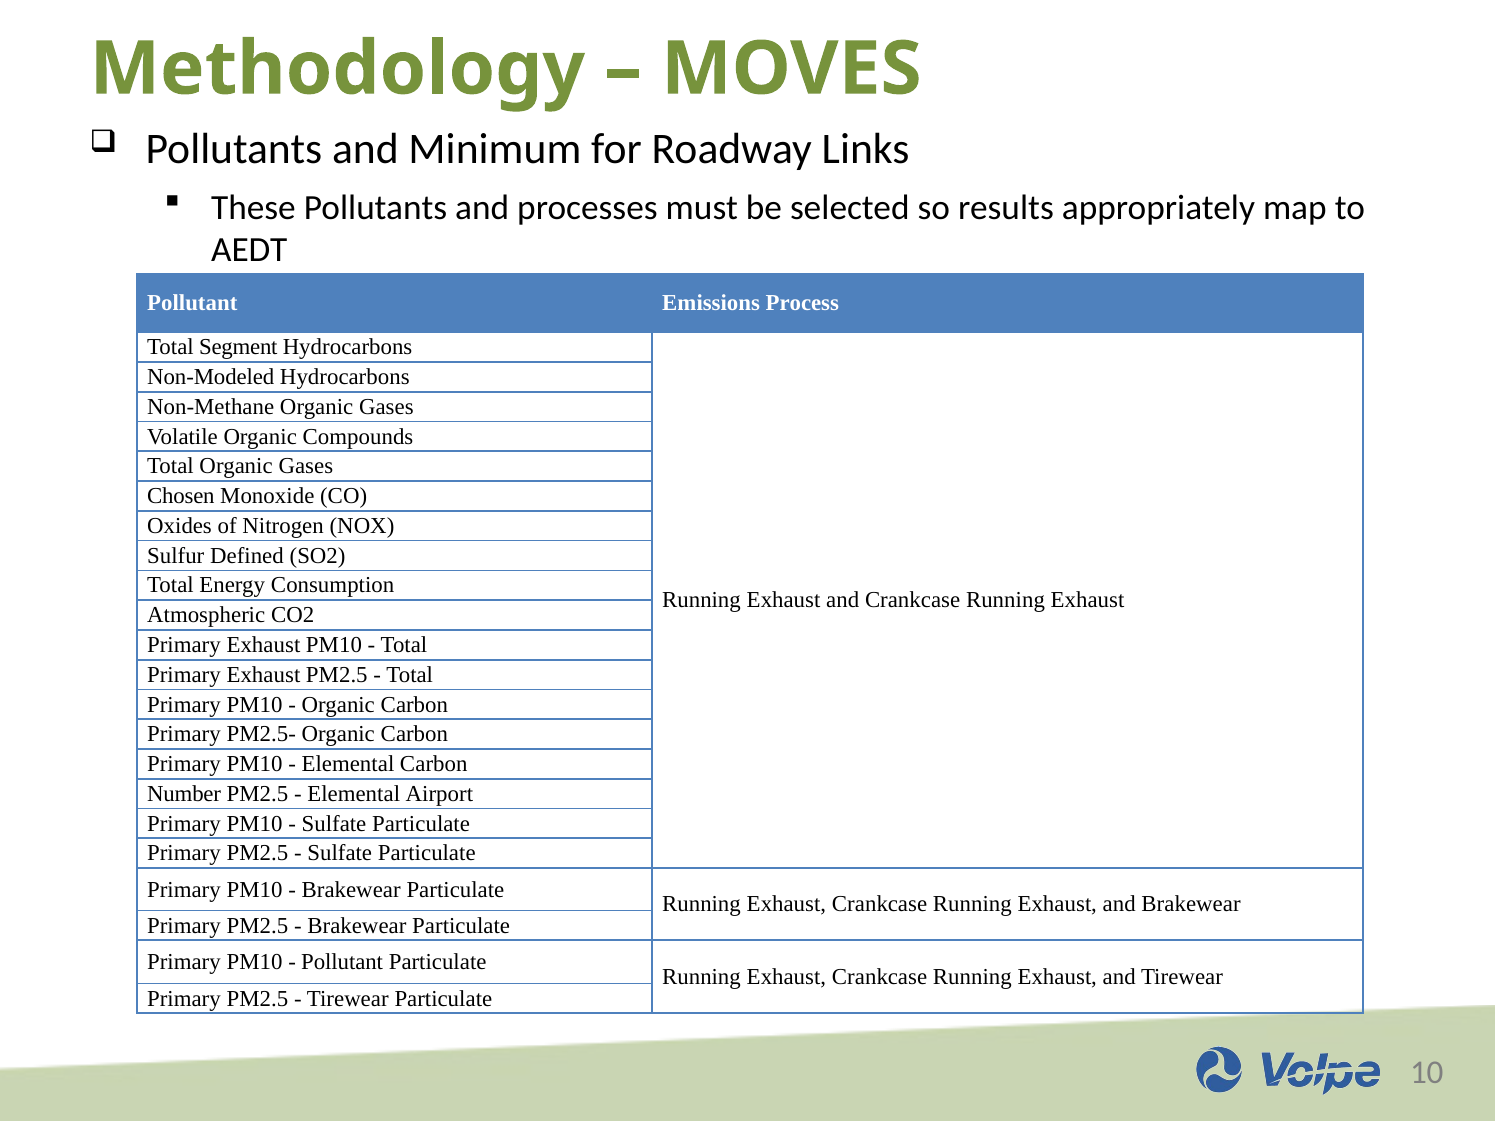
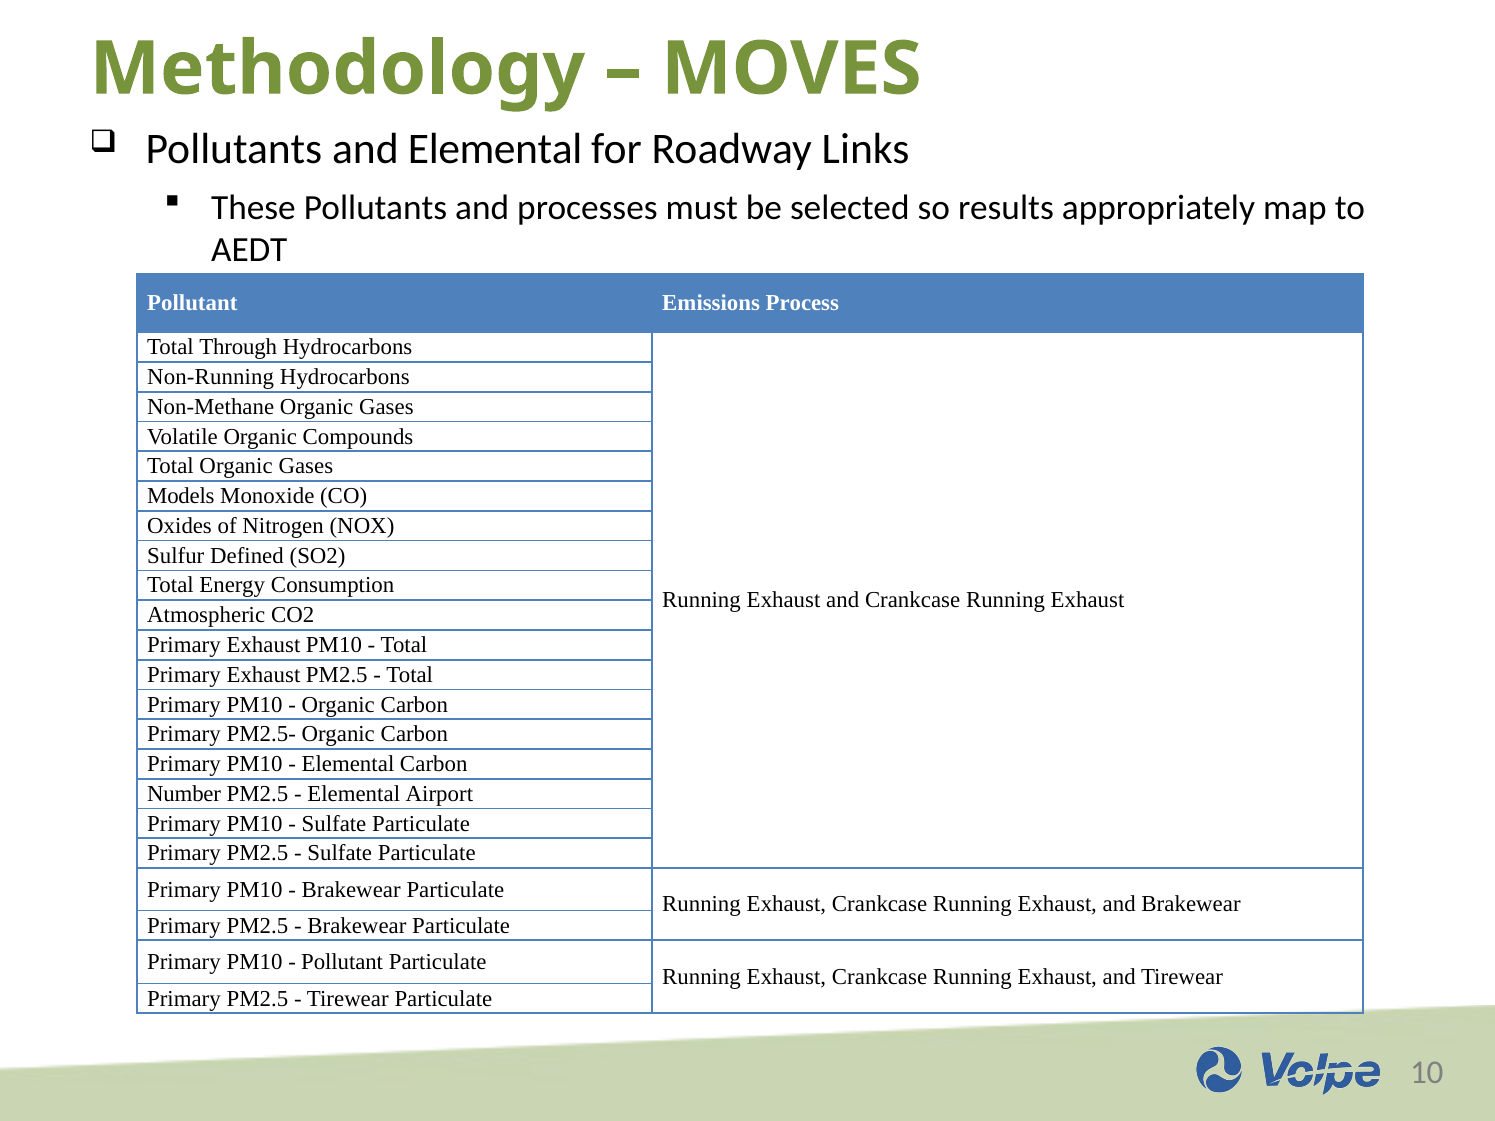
and Minimum: Minimum -> Elemental (495, 149)
Segment: Segment -> Through (238, 347)
Non-Modeled: Non-Modeled -> Non-Running (211, 377)
Chosen: Chosen -> Models (181, 496)
